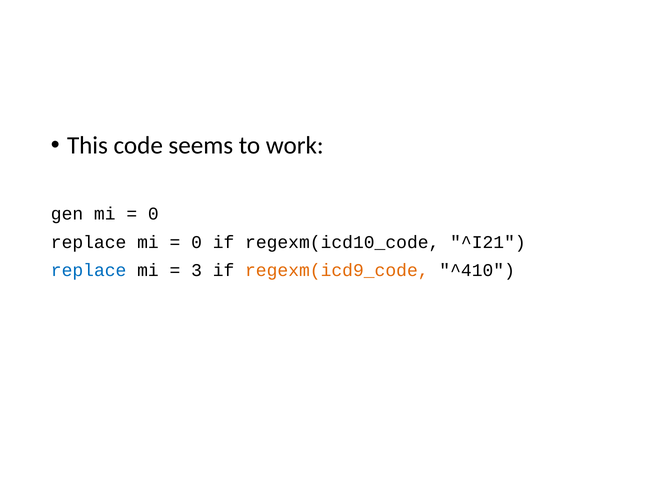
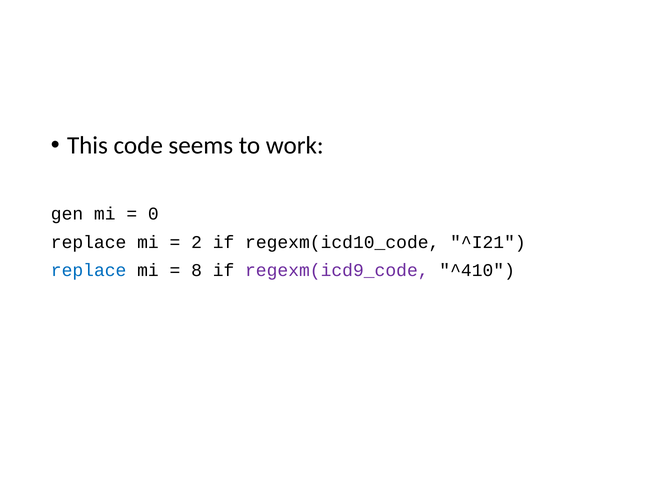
0: 0 -> 2 (197, 242)
3: 3 -> 8 (197, 271)
regexm(icd9_code colour: orange -> purple (337, 271)
